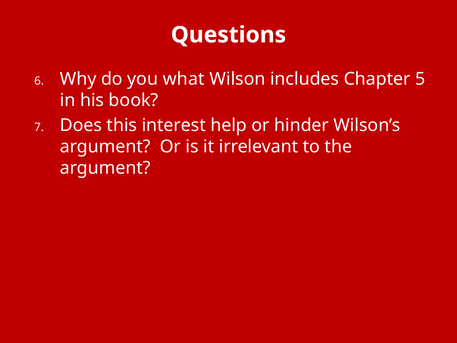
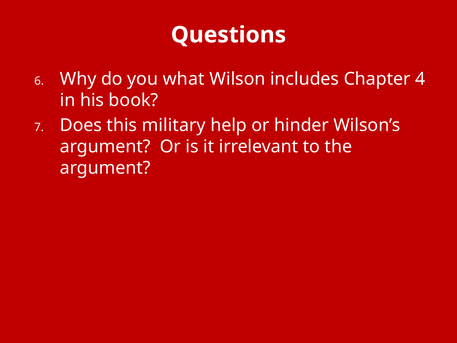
5: 5 -> 4 (420, 79)
interest: interest -> military (174, 125)
